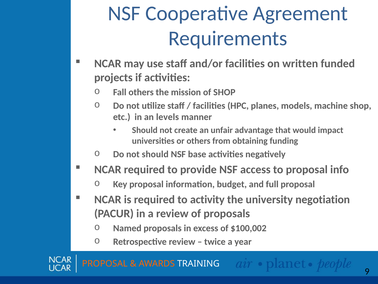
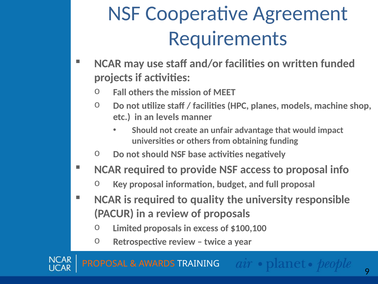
of SHOP: SHOP -> MEET (224, 92)
activity: activity -> quality (207, 199)
negotiation: negotiation -> responsible (323, 199)
Named: Named -> Limited (127, 228)
$100,002: $100,002 -> $100,100 (249, 228)
